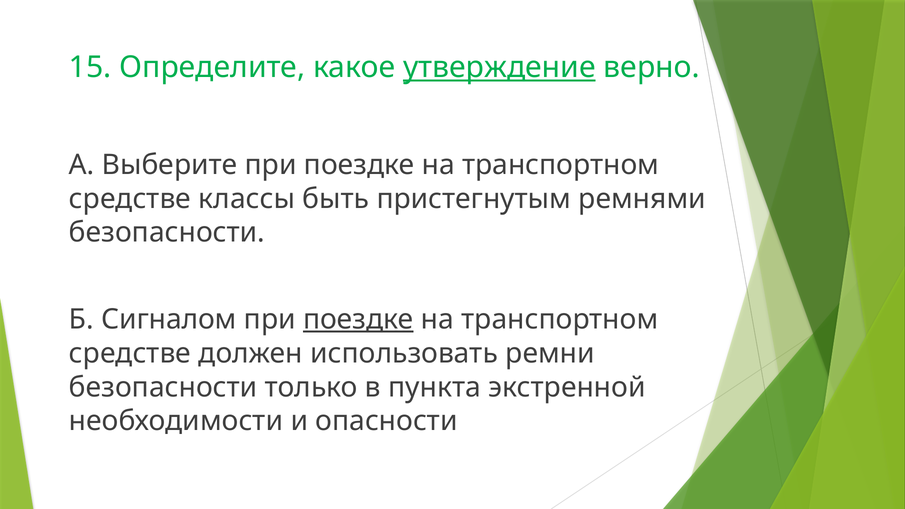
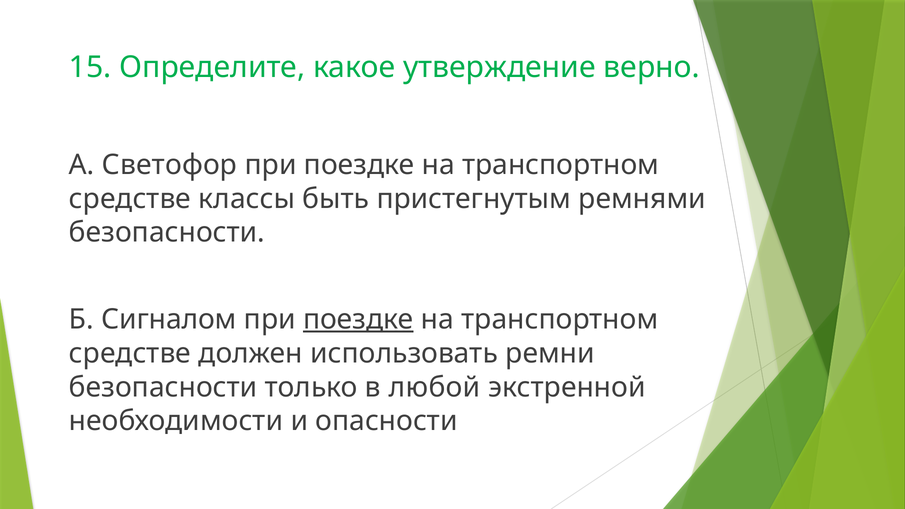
утверждение underline: present -> none (499, 68)
Выберите: Выберите -> Светофор (170, 165)
пункта: пункта -> любой (435, 387)
